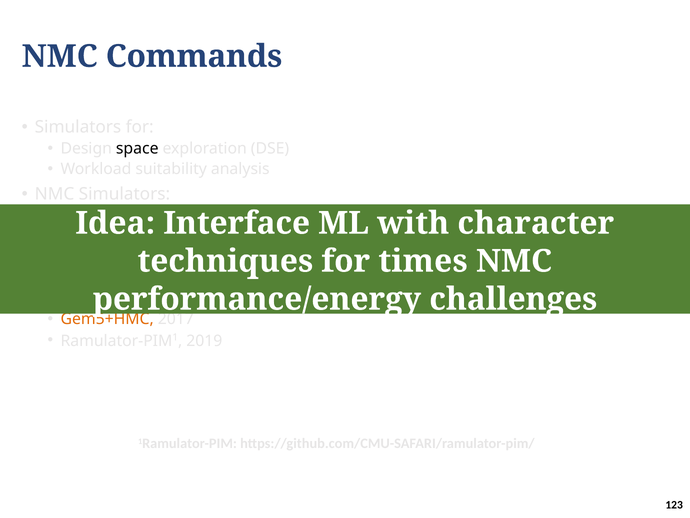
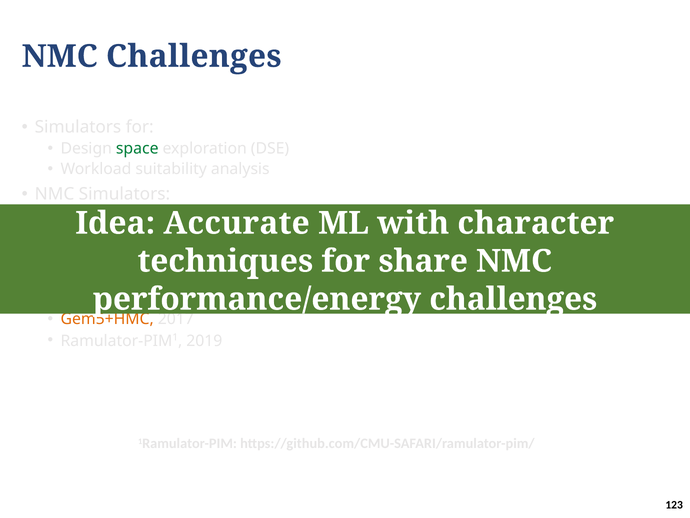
NMC Commands: Commands -> Challenges (194, 56)
space colour: black -> green (137, 148)
Interface: Interface -> Accurate (237, 223)
times: times -> share (423, 261)
